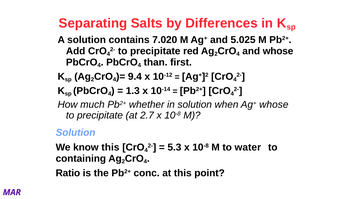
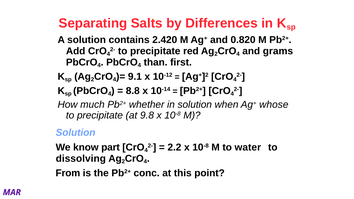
7.020: 7.020 -> 2.420 (165, 40)
5.025: 5.025 -> 0.820 (243, 40)
and whose: whose -> grams (278, 51)
9.4: 9.4 -> 9.1 (135, 77)
1.3: 1.3 -> 8.8 (133, 91)
2.7: 2.7 -> 9.8 (147, 116)
know this: this -> part (111, 147)
5.3: 5.3 -> 2.2 (174, 147)
containing: containing -> dissolving (81, 159)
Ratio: Ratio -> From (68, 173)
